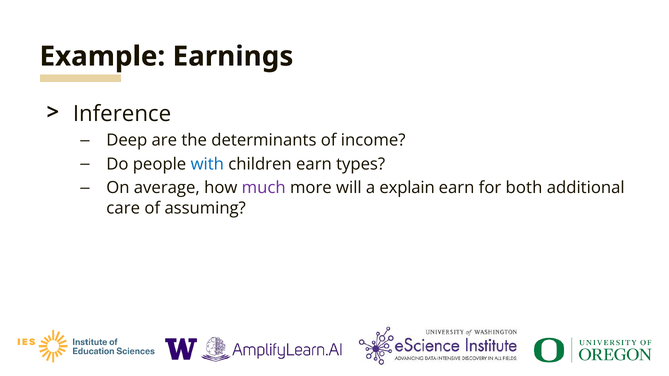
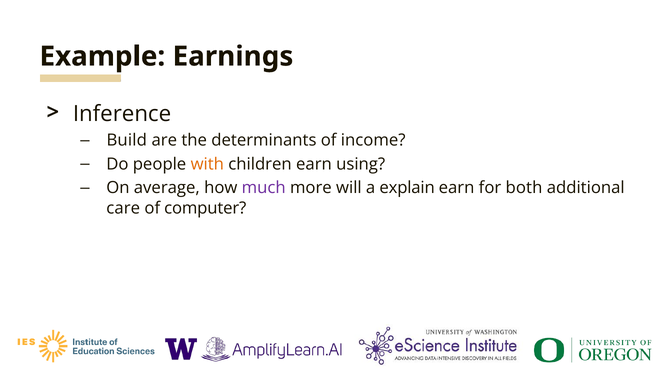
Deep: Deep -> Build (127, 141)
with colour: blue -> orange (207, 164)
types: types -> using (361, 164)
assuming: assuming -> computer (205, 208)
